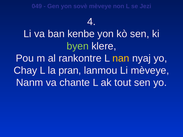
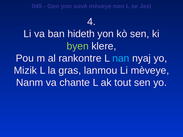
kenbe: kenbe -> hideth (81, 34)
nan colour: yellow -> light blue (121, 58)
Chay: Chay -> Mizik (25, 71)
pran: pran -> gras (70, 71)
